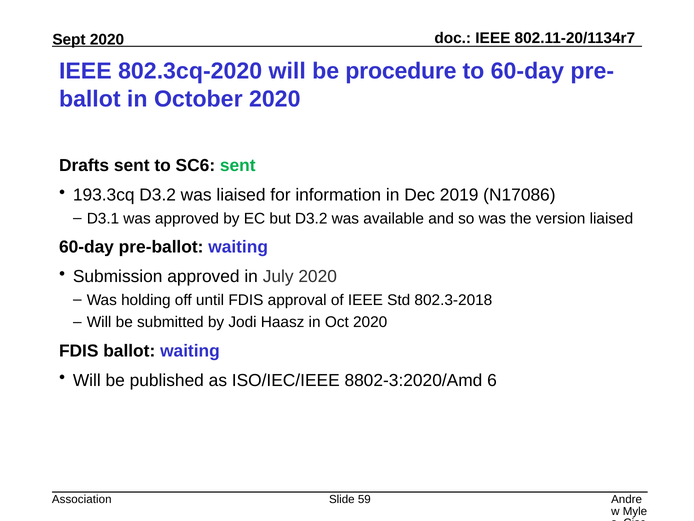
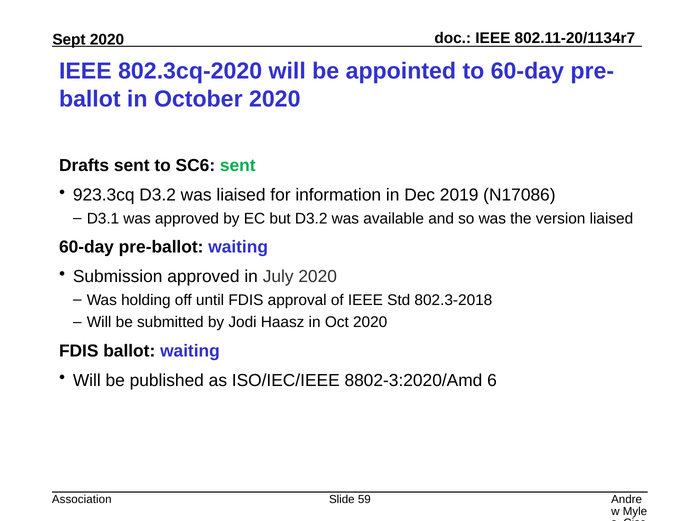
procedure: procedure -> appointed (401, 71)
193.3cq: 193.3cq -> 923.3cq (104, 195)
